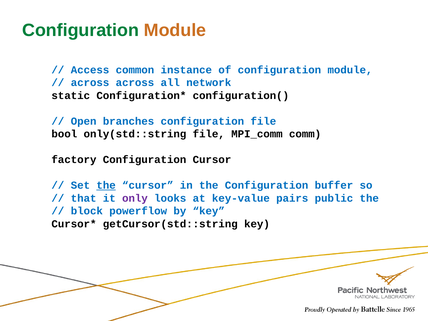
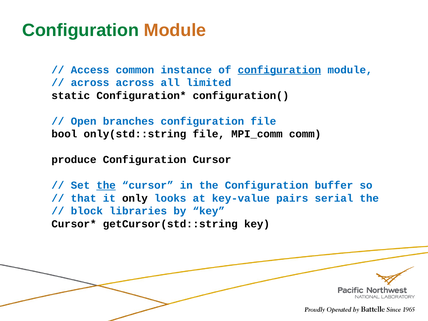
configuration underline: none -> present (279, 70)
network: network -> limited (209, 83)
factory: factory -> produce (74, 160)
only colour: purple -> black (135, 198)
public: public -> serial (334, 198)
powerflow: powerflow -> libraries (138, 211)
